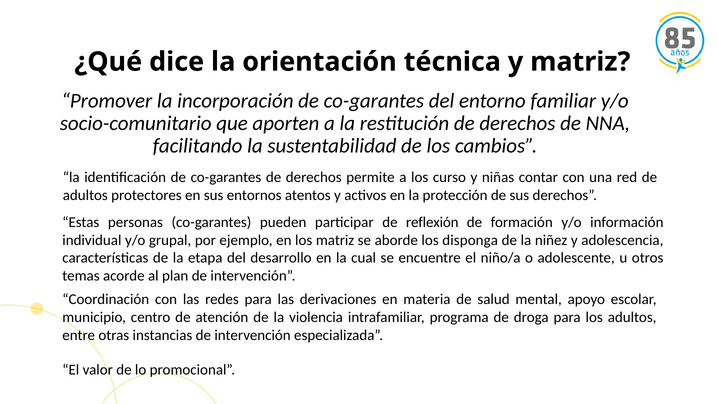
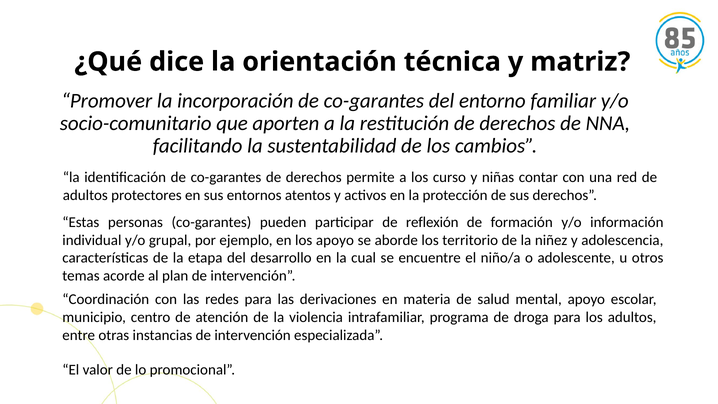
los matriz: matriz -> apoyo (335, 240)
disponga: disponga -> territorio (470, 240)
